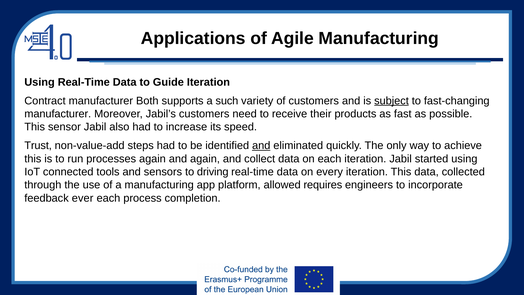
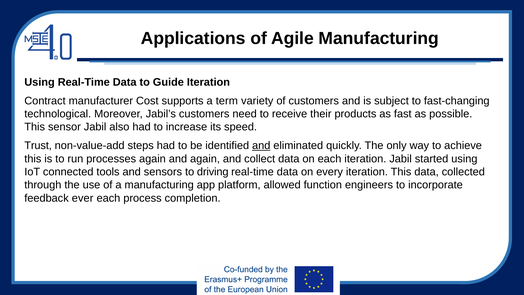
Both: Both -> Cost (147, 101)
such: such -> term (227, 101)
subject underline: present -> none (391, 101)
manufacturer: manufacturer -> technological (58, 114)
requires: requires -> function (323, 185)
